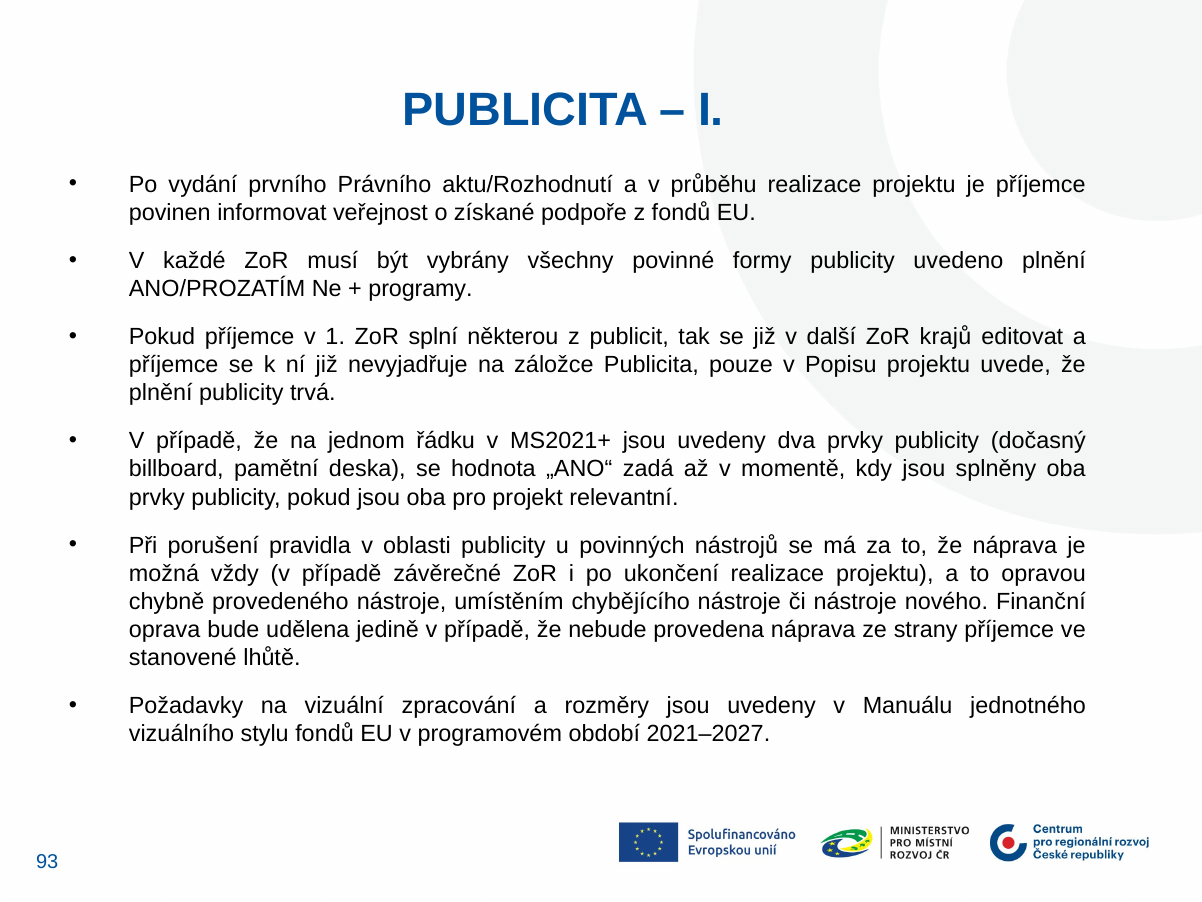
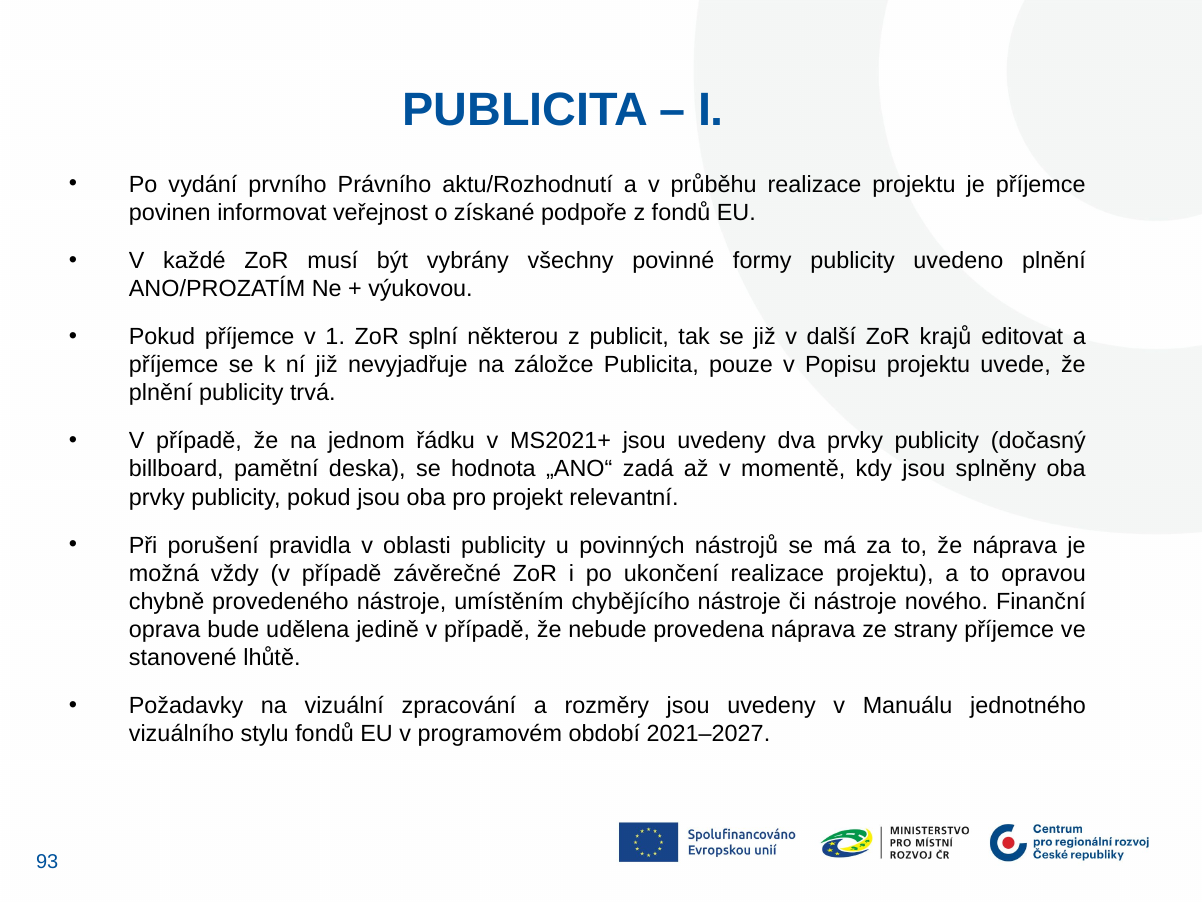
programy: programy -> výukovou (420, 289)
